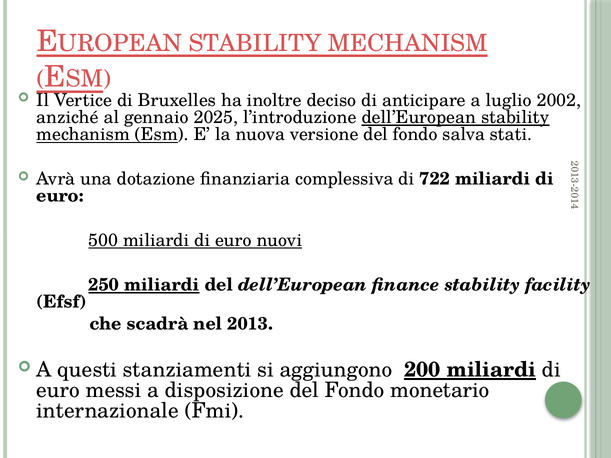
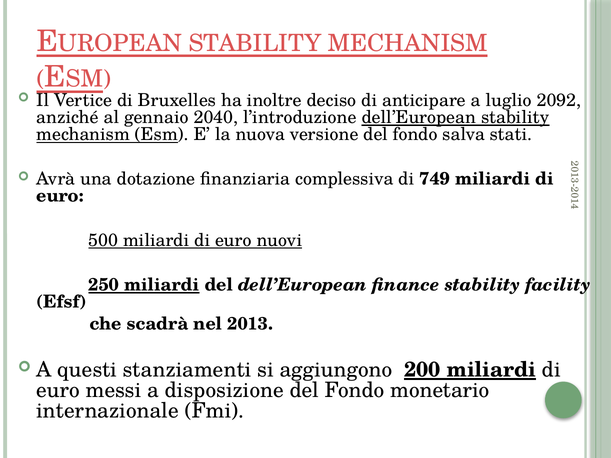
2002: 2002 -> 2092 (559, 100)
2025: 2025 -> 2040 (216, 118)
722: 722 -> 749 (435, 179)
